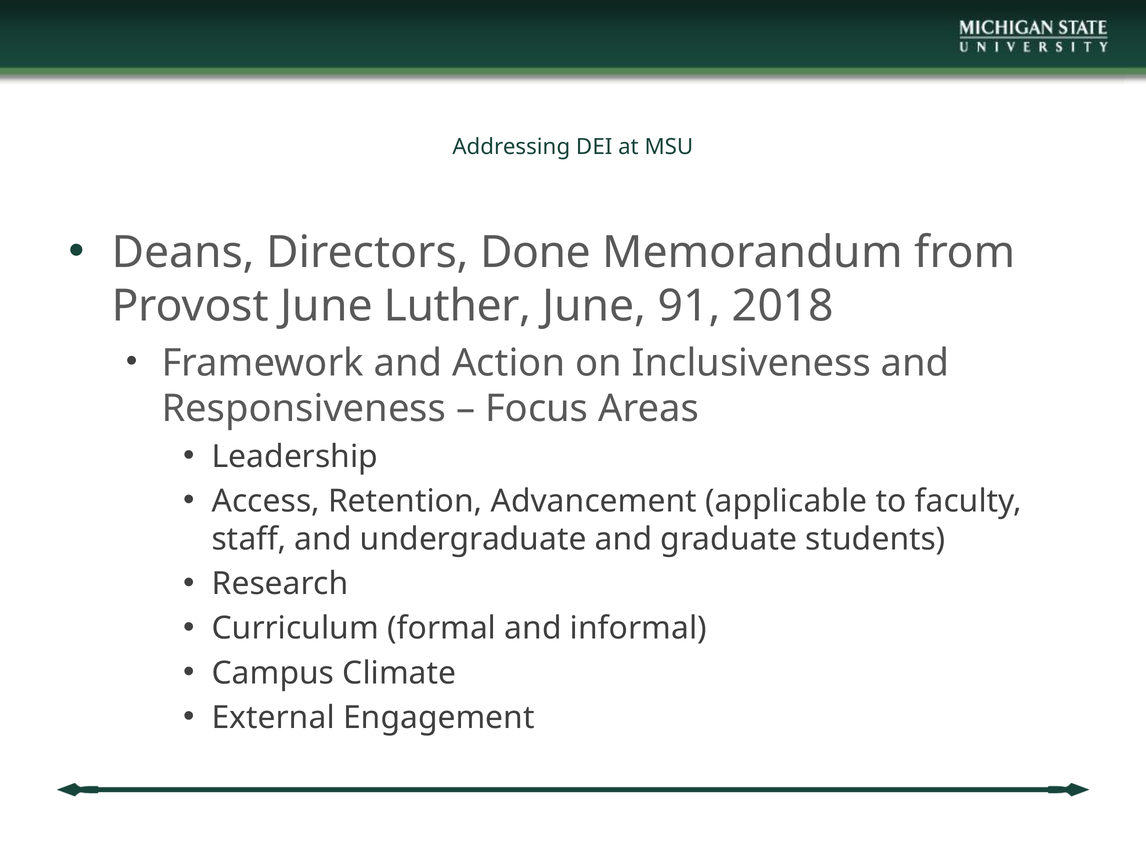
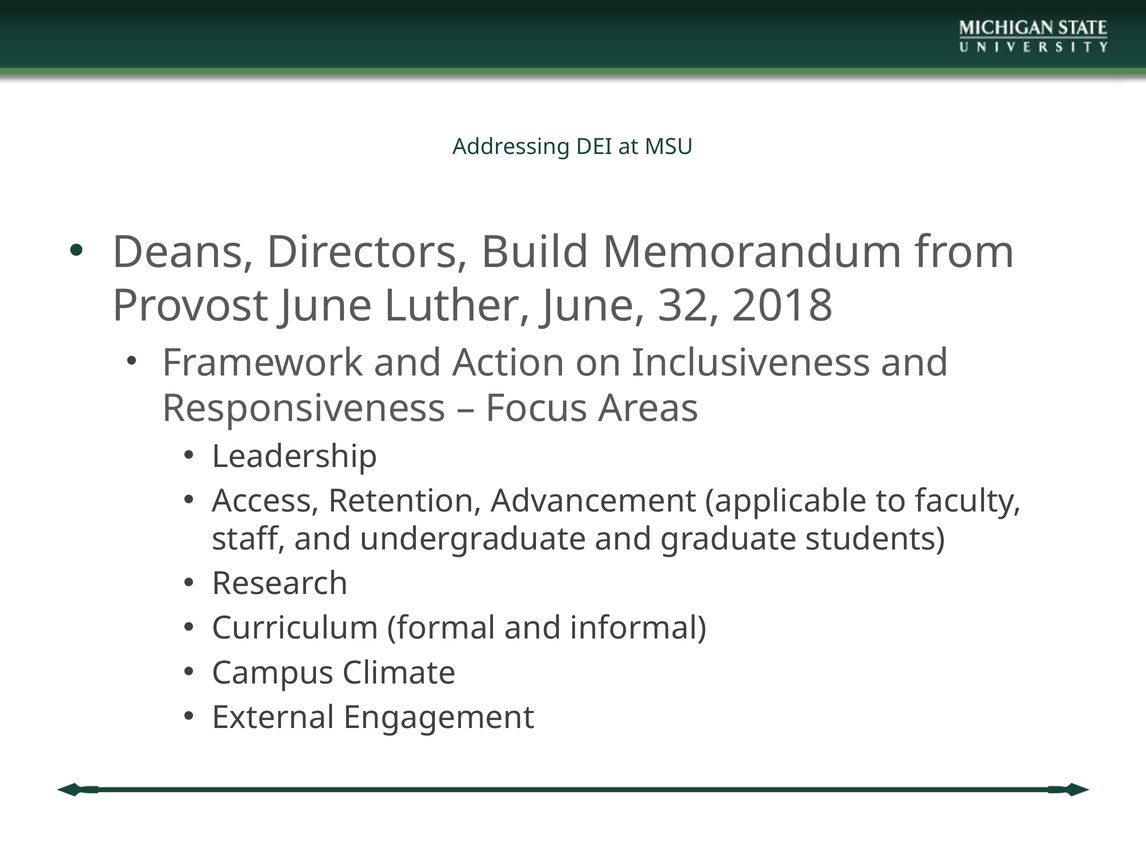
Done: Done -> Build (535, 253)
91: 91 -> 32 (689, 306)
